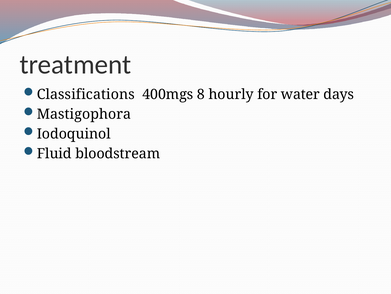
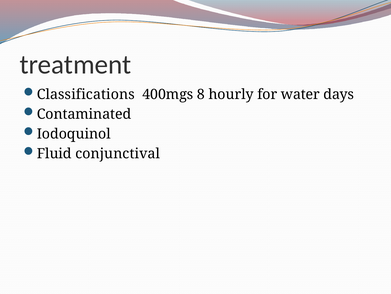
Mastigophora: Mastigophora -> Contaminated (84, 114)
bloodstream: bloodstream -> conjunctival (118, 153)
